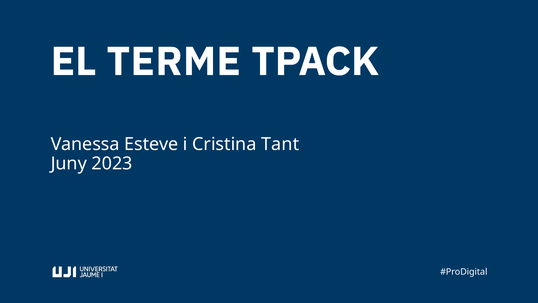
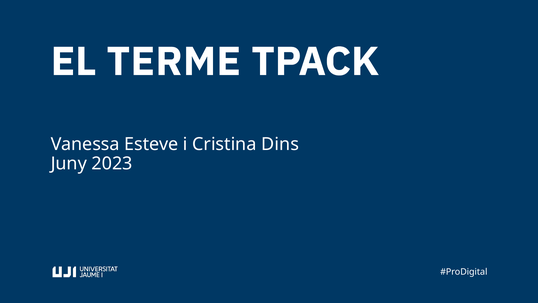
Tant: Tant -> Dins (280, 144)
